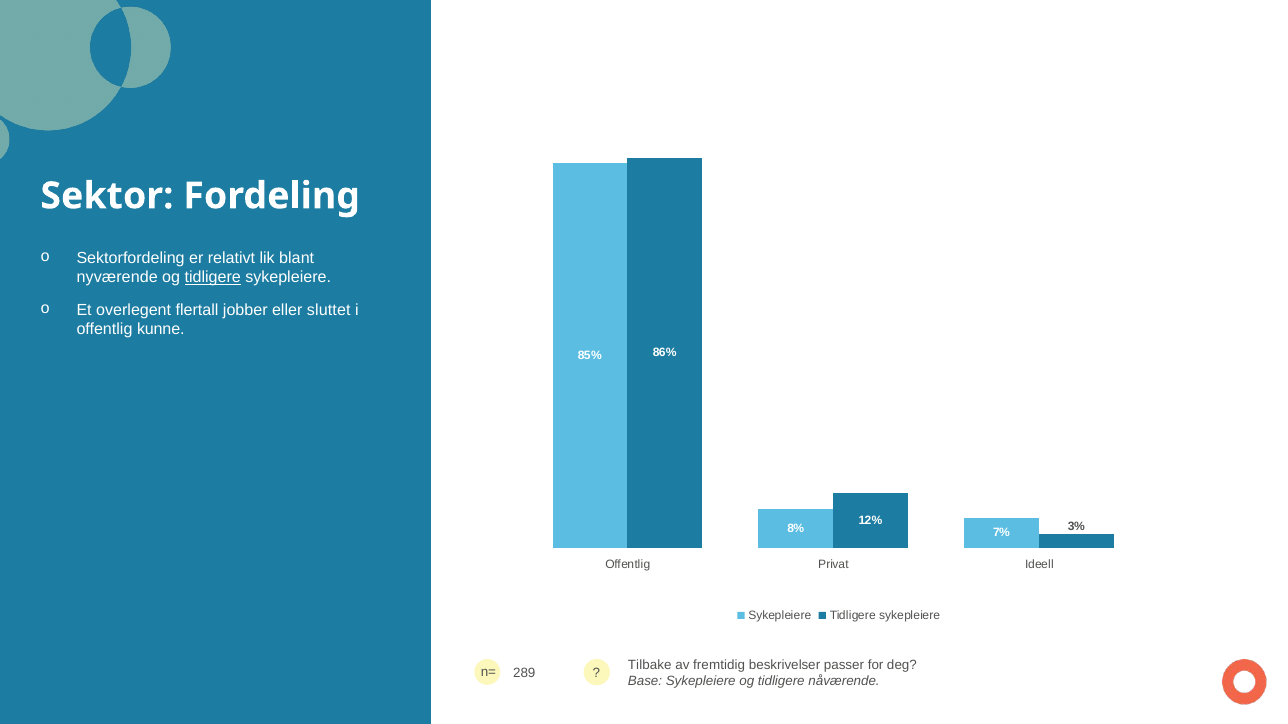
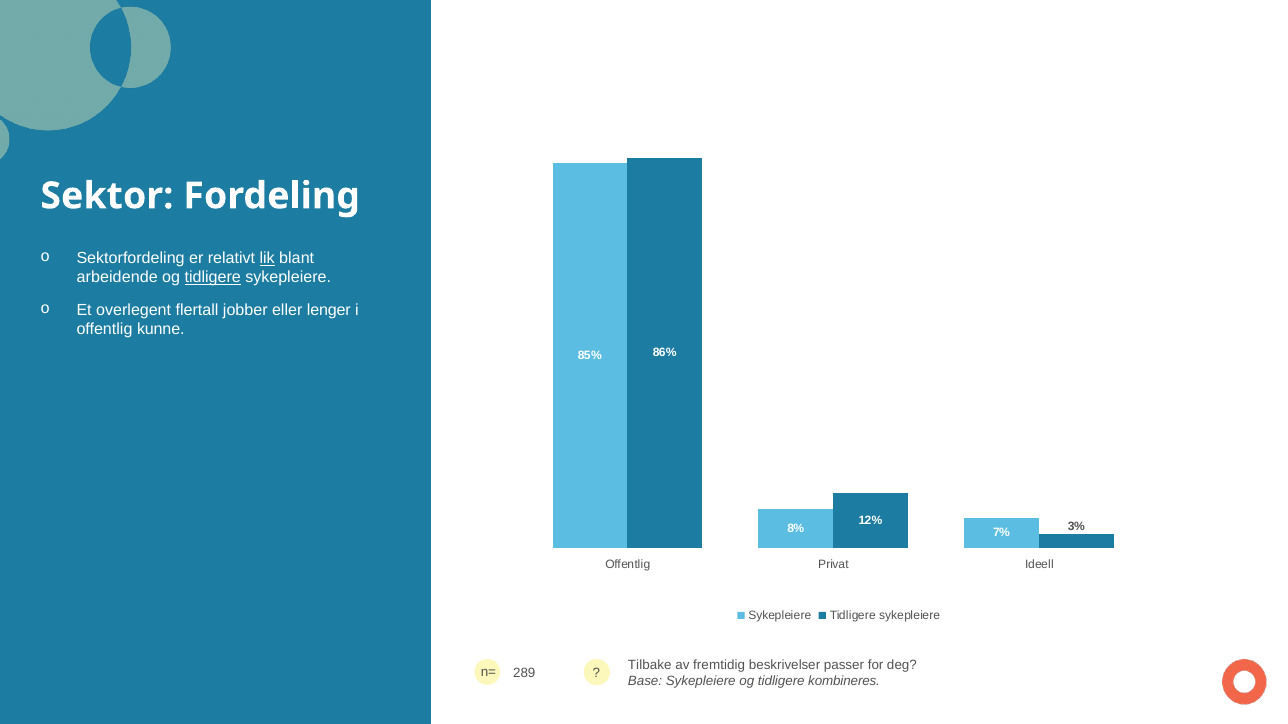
lik underline: none -> present (267, 258)
nyværende: nyværende -> arbeidende (117, 278)
sluttet: sluttet -> lenger (329, 310)
nåværende: nåværende -> kombineres (844, 681)
